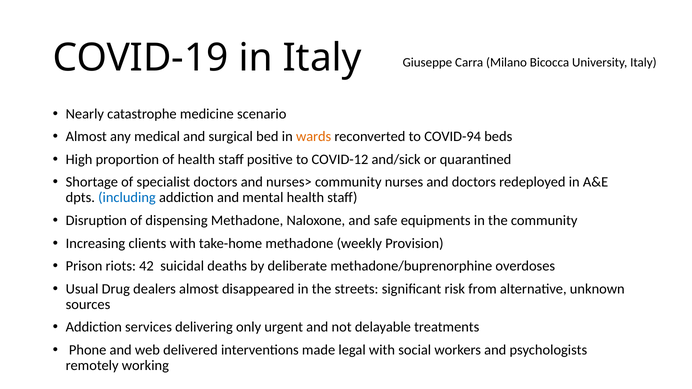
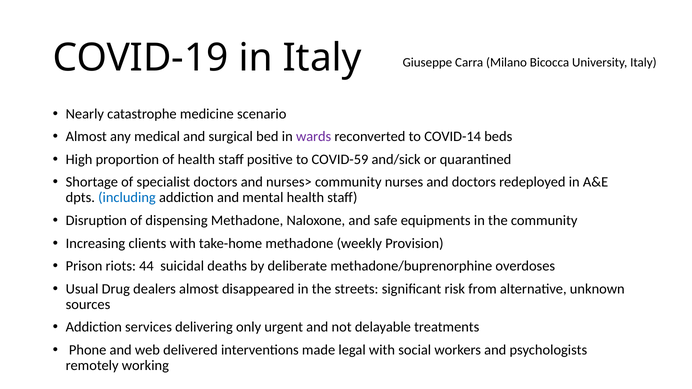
wards colour: orange -> purple (314, 137)
COVID-94: COVID-94 -> COVID-14 (453, 137)
COVID-12: COVID-12 -> COVID-59 (340, 159)
42: 42 -> 44 (146, 266)
